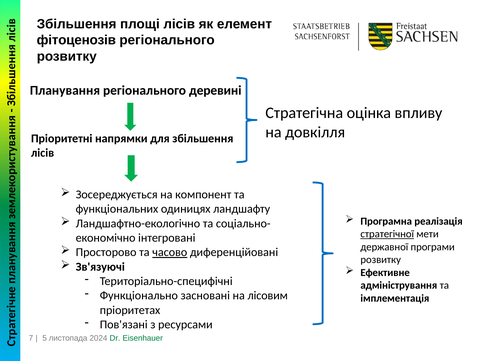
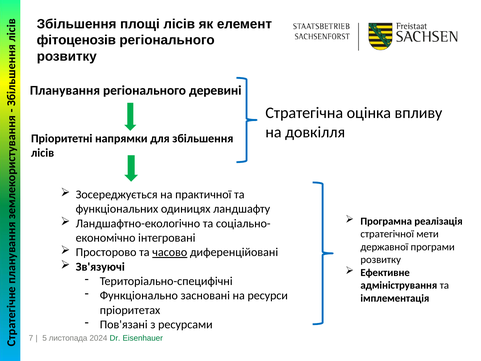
компонент: компонент -> практичної (203, 194)
стратегічної underline: present -> none (387, 234)
лісовим: лісовим -> ресурси (268, 295)
